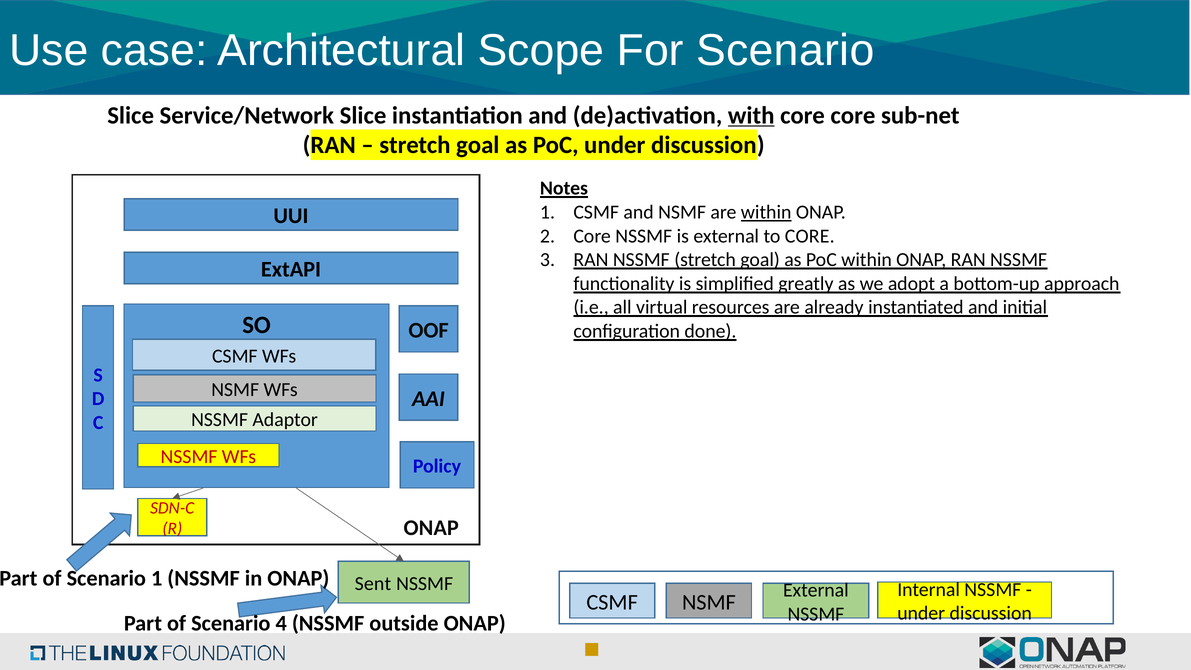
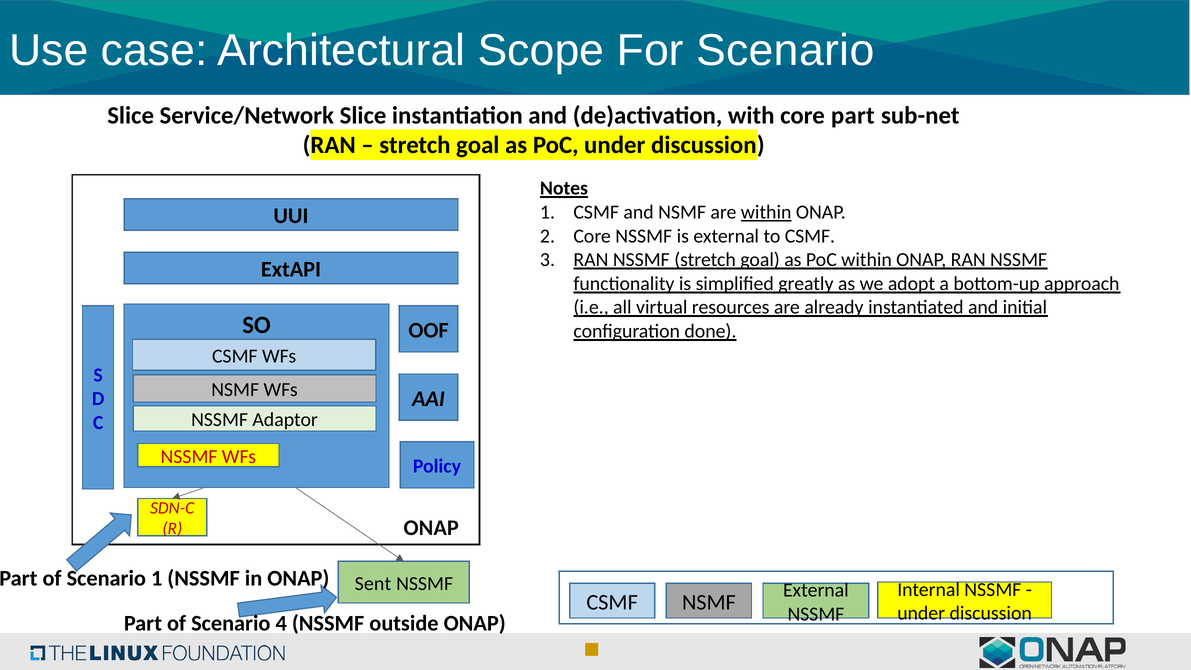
with underline: present -> none (751, 115)
core core: core -> part (853, 115)
to CORE: CORE -> CSMF (810, 236)
